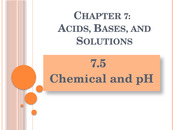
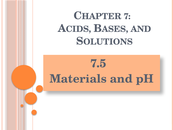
Chemical: Chemical -> Materials (78, 79)
